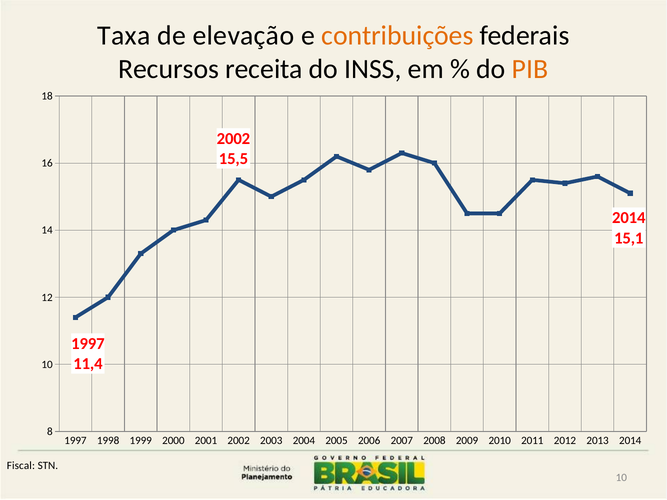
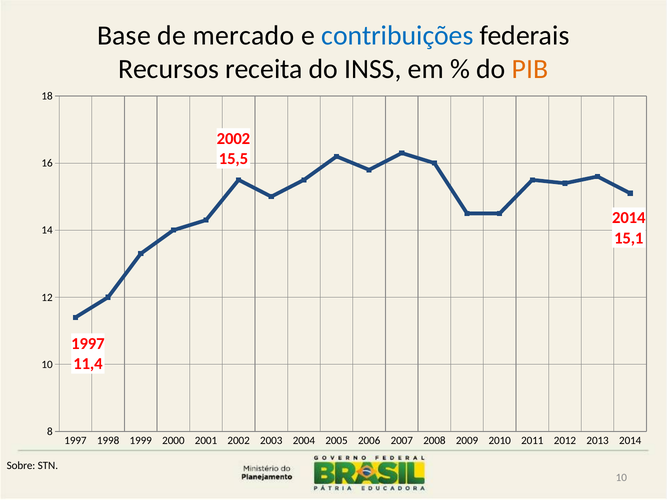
Taxa: Taxa -> Base (124, 36)
elevação: elevação -> mercado (243, 36)
contribuições colour: orange -> blue (397, 36)
Fiscal: Fiscal -> Sobre (21, 466)
